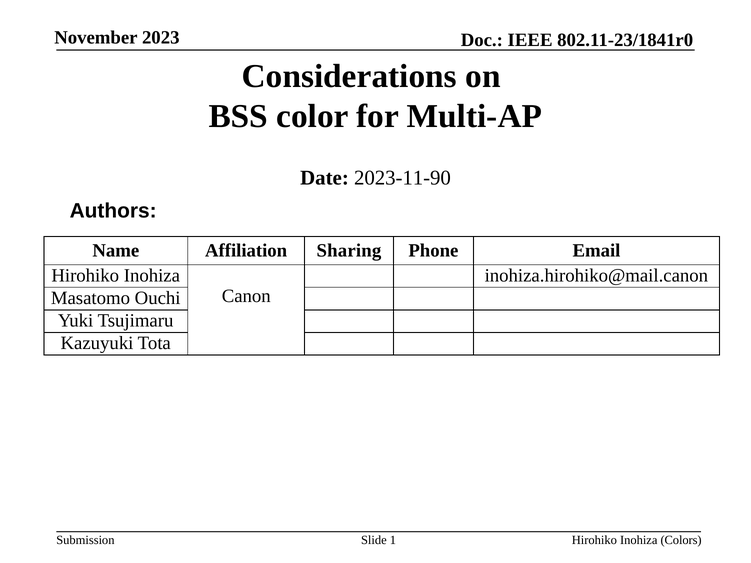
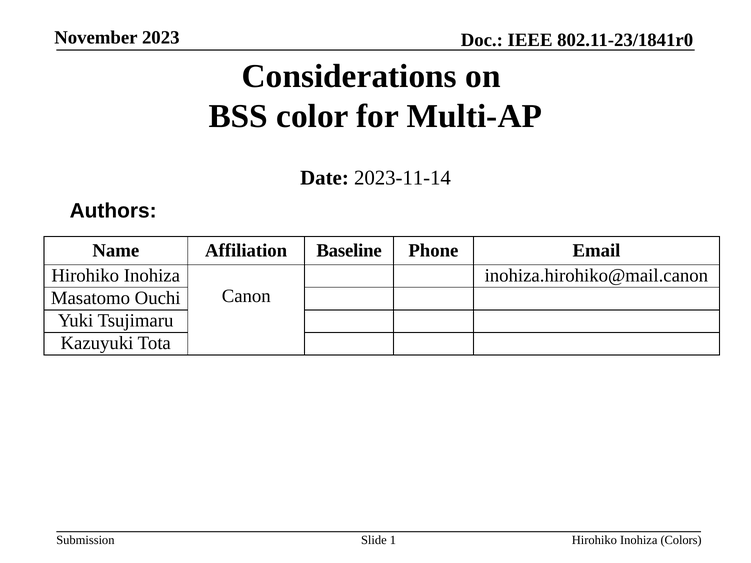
2023-11-90: 2023-11-90 -> 2023-11-14 (402, 178)
Sharing: Sharing -> Baseline (349, 251)
